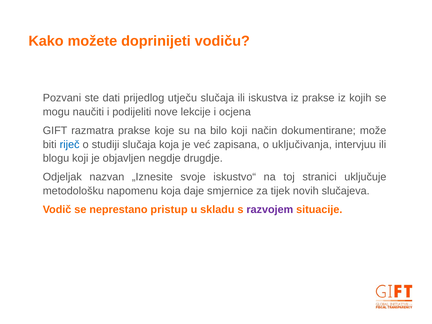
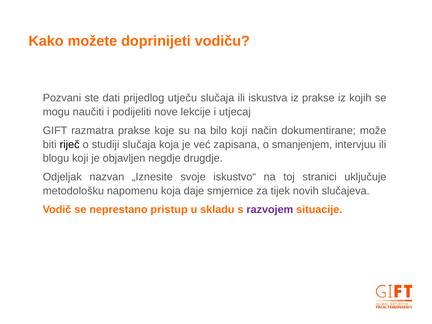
ocjena: ocjena -> utjecaj (235, 112)
riječ colour: blue -> black (70, 144)
uključivanja: uključivanja -> smanjenjem (302, 144)
